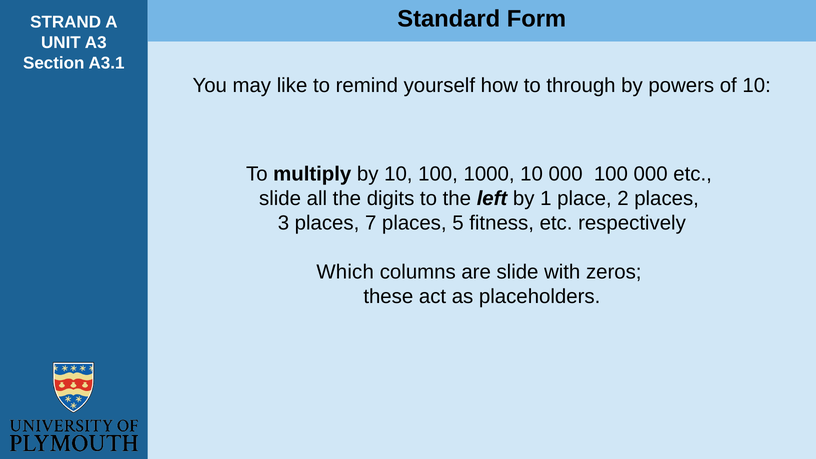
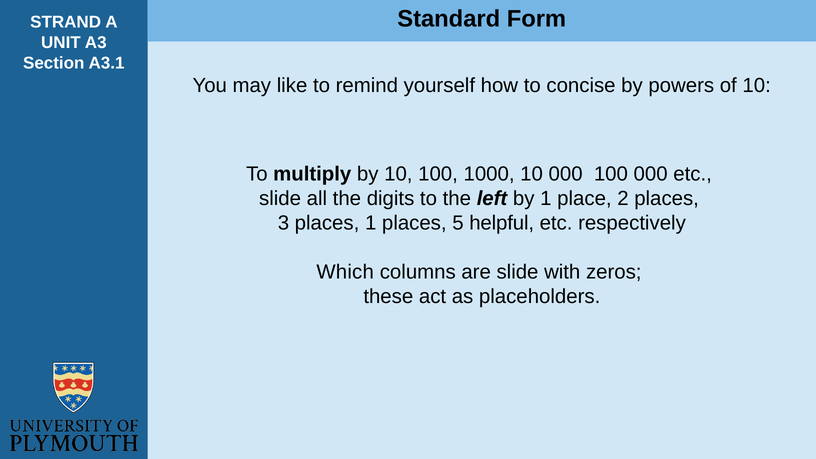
through: through -> concise (581, 86)
places 7: 7 -> 1 (371, 223)
fitness: fitness -> helpful (502, 223)
